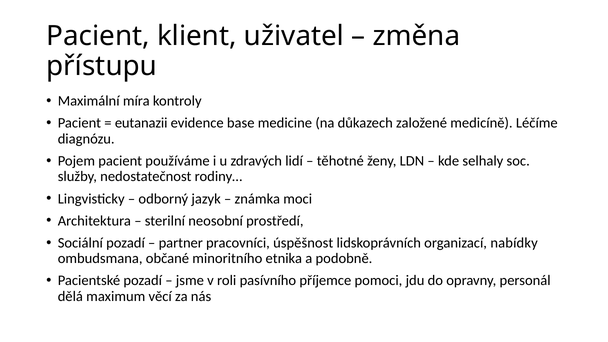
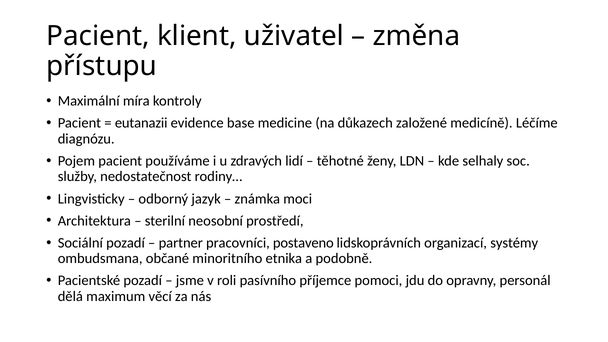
úspěšnost: úspěšnost -> postaveno (303, 243)
nabídky: nabídky -> systémy (514, 243)
